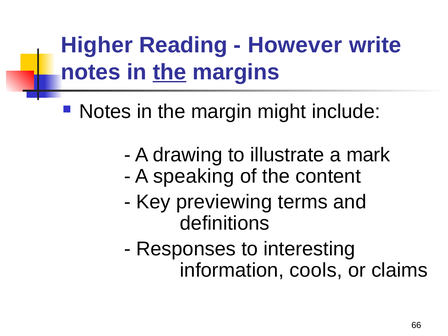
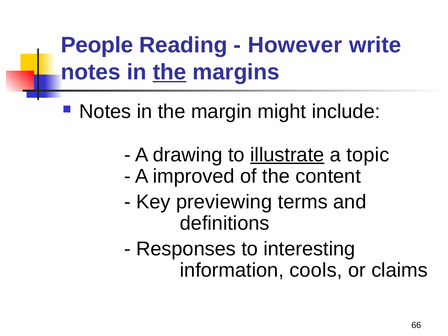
Higher: Higher -> People (97, 45)
illustrate underline: none -> present (287, 155)
mark: mark -> topic (368, 155)
speaking: speaking -> improved (194, 176)
